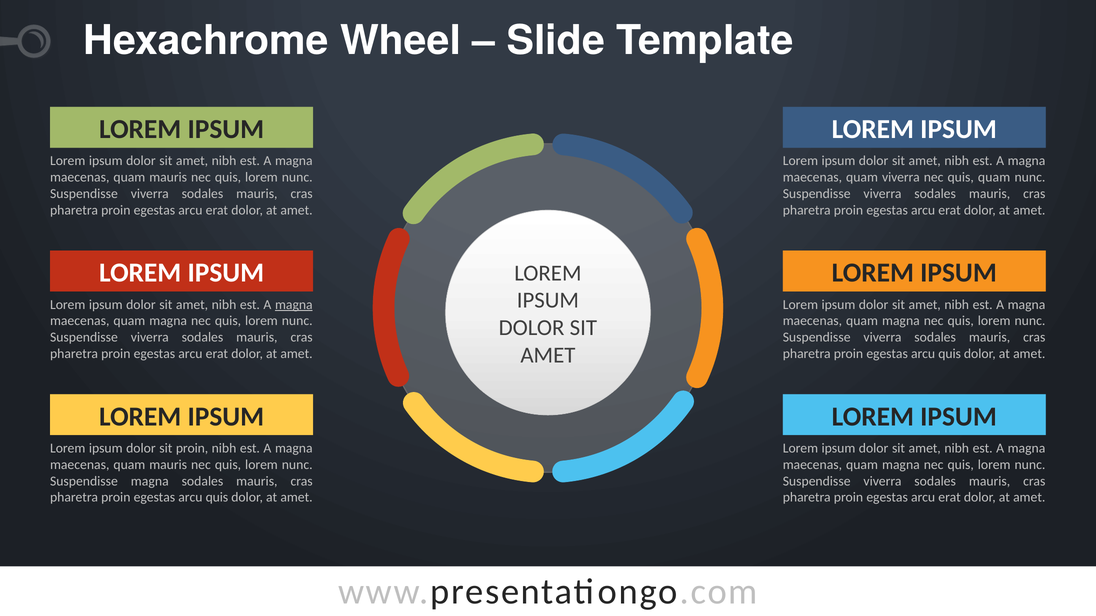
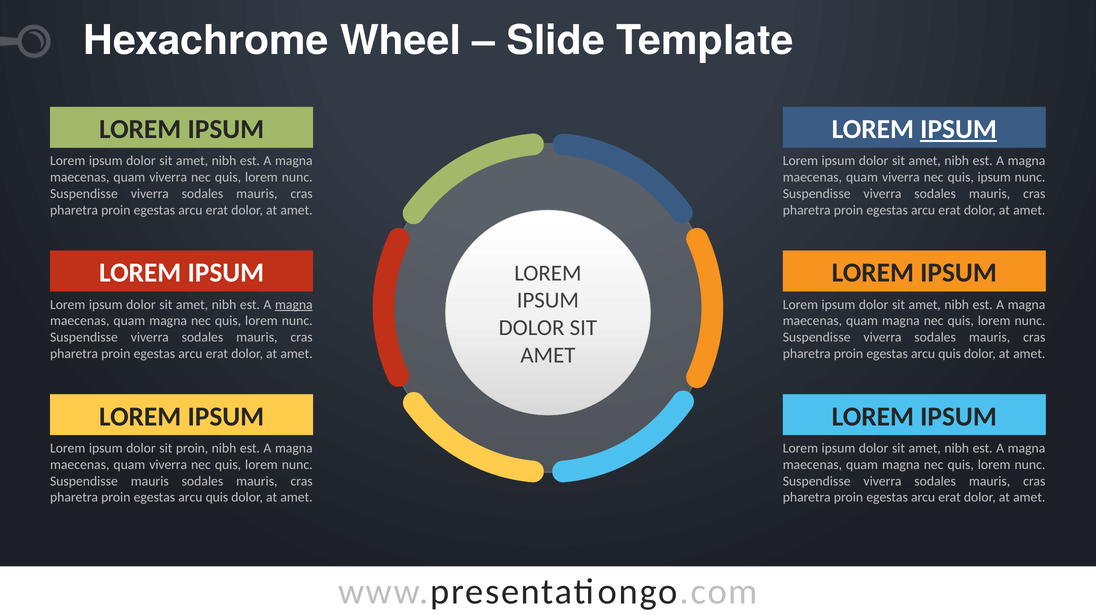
IPSUM underline: none -> present (959, 129)
mauris: mauris -> viverra (168, 177)
quis quam: quam -> ipsum (994, 177)
mauris: mauris -> viverra (168, 465)
Suspendisse magna: magna -> mauris (150, 481)
